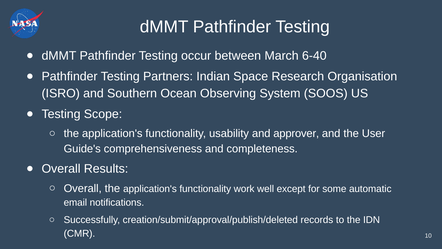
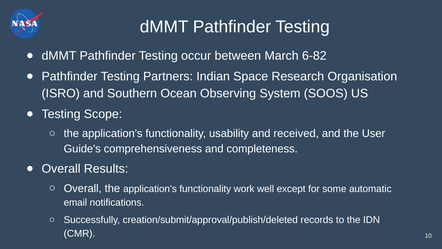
6-40: 6-40 -> 6-82 (314, 56)
approver: approver -> received (296, 133)
